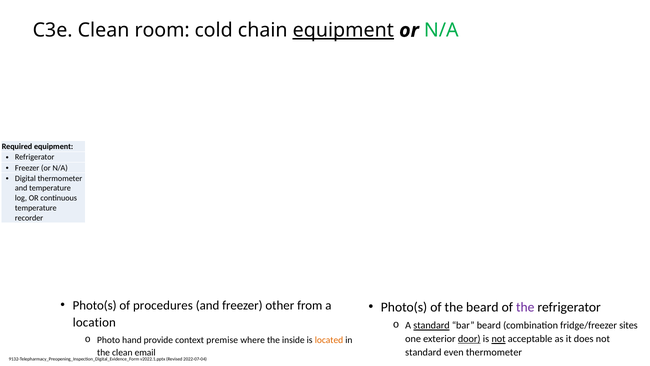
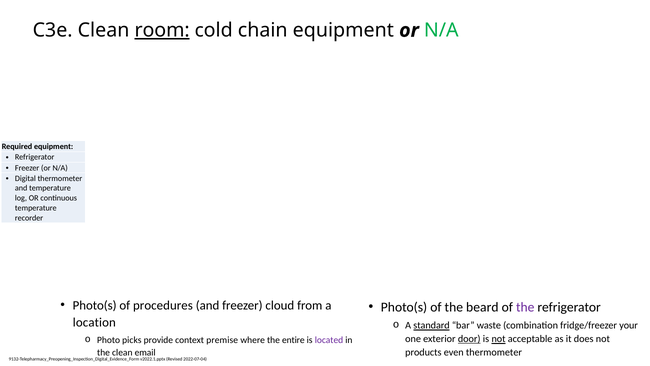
room underline: none -> present (162, 30)
equipment underline: present -> none (343, 30)
other: other -> cloud (280, 305)
bar beard: beard -> waste (489, 325)
sites: sites -> your (629, 325)
hand: hand -> picks (132, 340)
inside: inside -> entire (293, 340)
located colour: orange -> purple (329, 340)
standard: standard -> products (423, 352)
